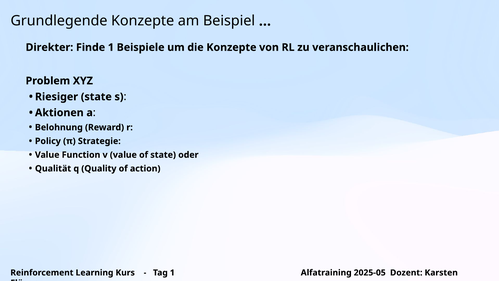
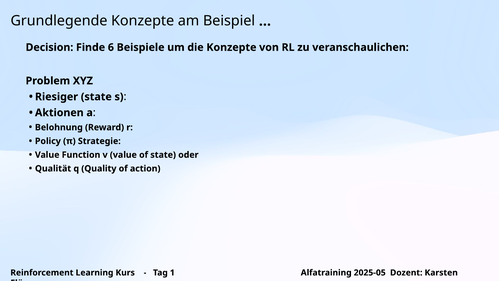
Direkter: Direkter -> Decision (49, 47)
Finde 1: 1 -> 6 (111, 47)
